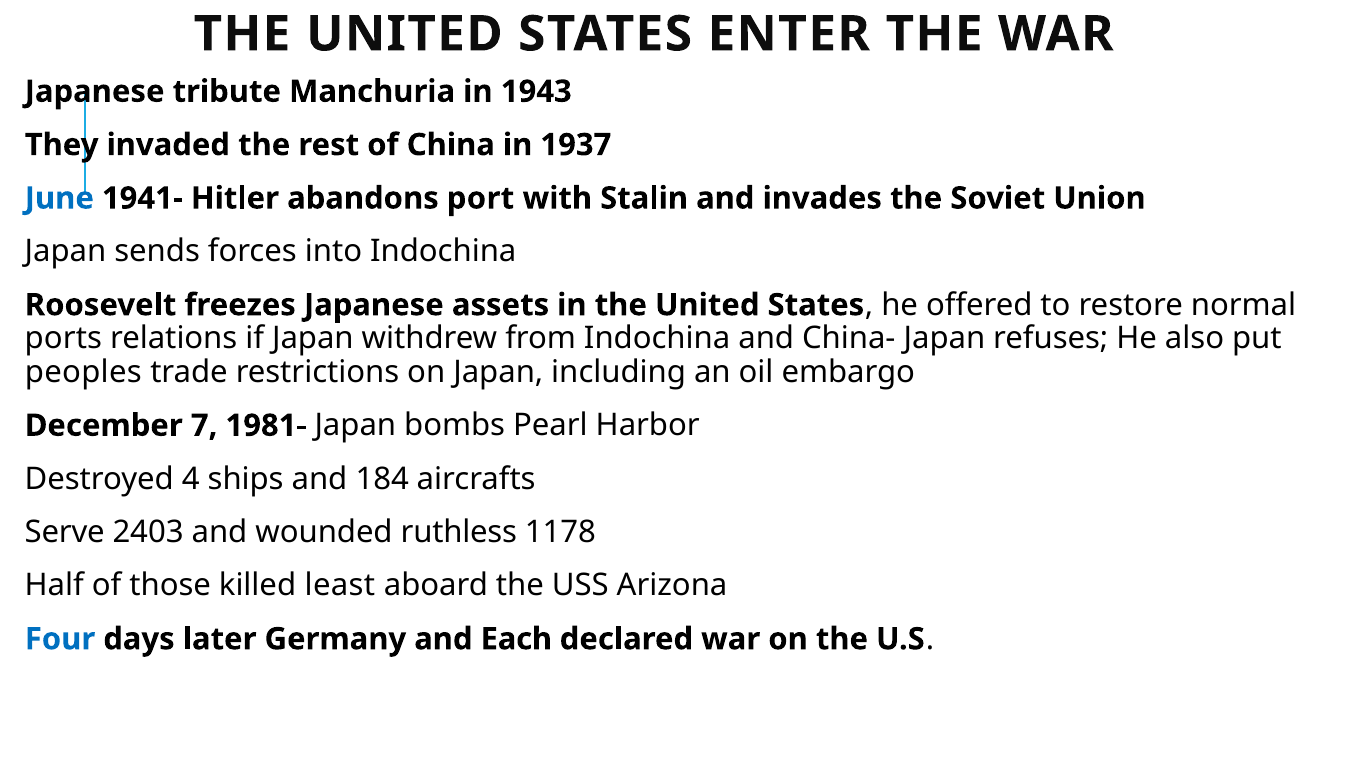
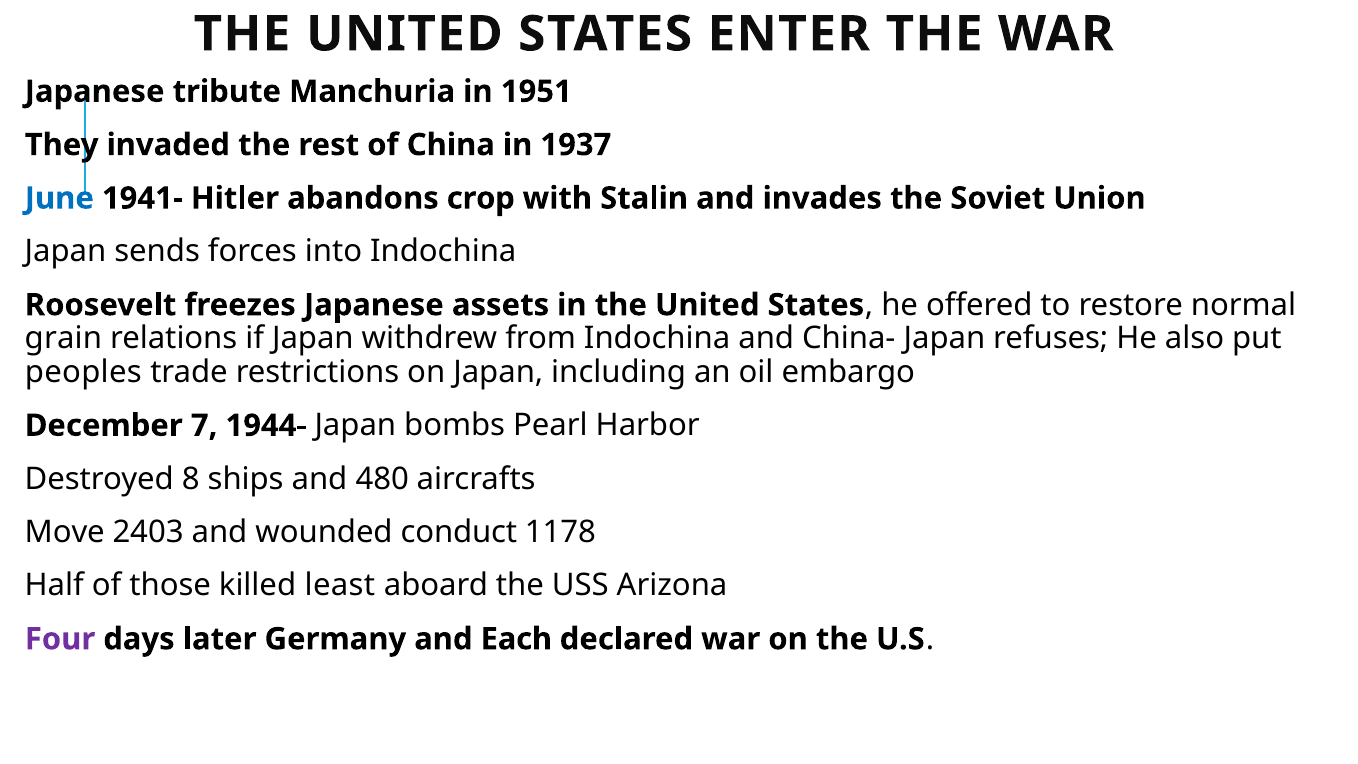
1943: 1943 -> 1951 (536, 91)
port: port -> crop (481, 198)
ports: ports -> grain (63, 339)
1981-: 1981- -> 1944- (266, 425)
4: 4 -> 8 (191, 479)
184: 184 -> 480 (382, 479)
Serve: Serve -> Move (65, 532)
ruthless: ruthless -> conduct (459, 532)
Four colour: blue -> purple (60, 639)
